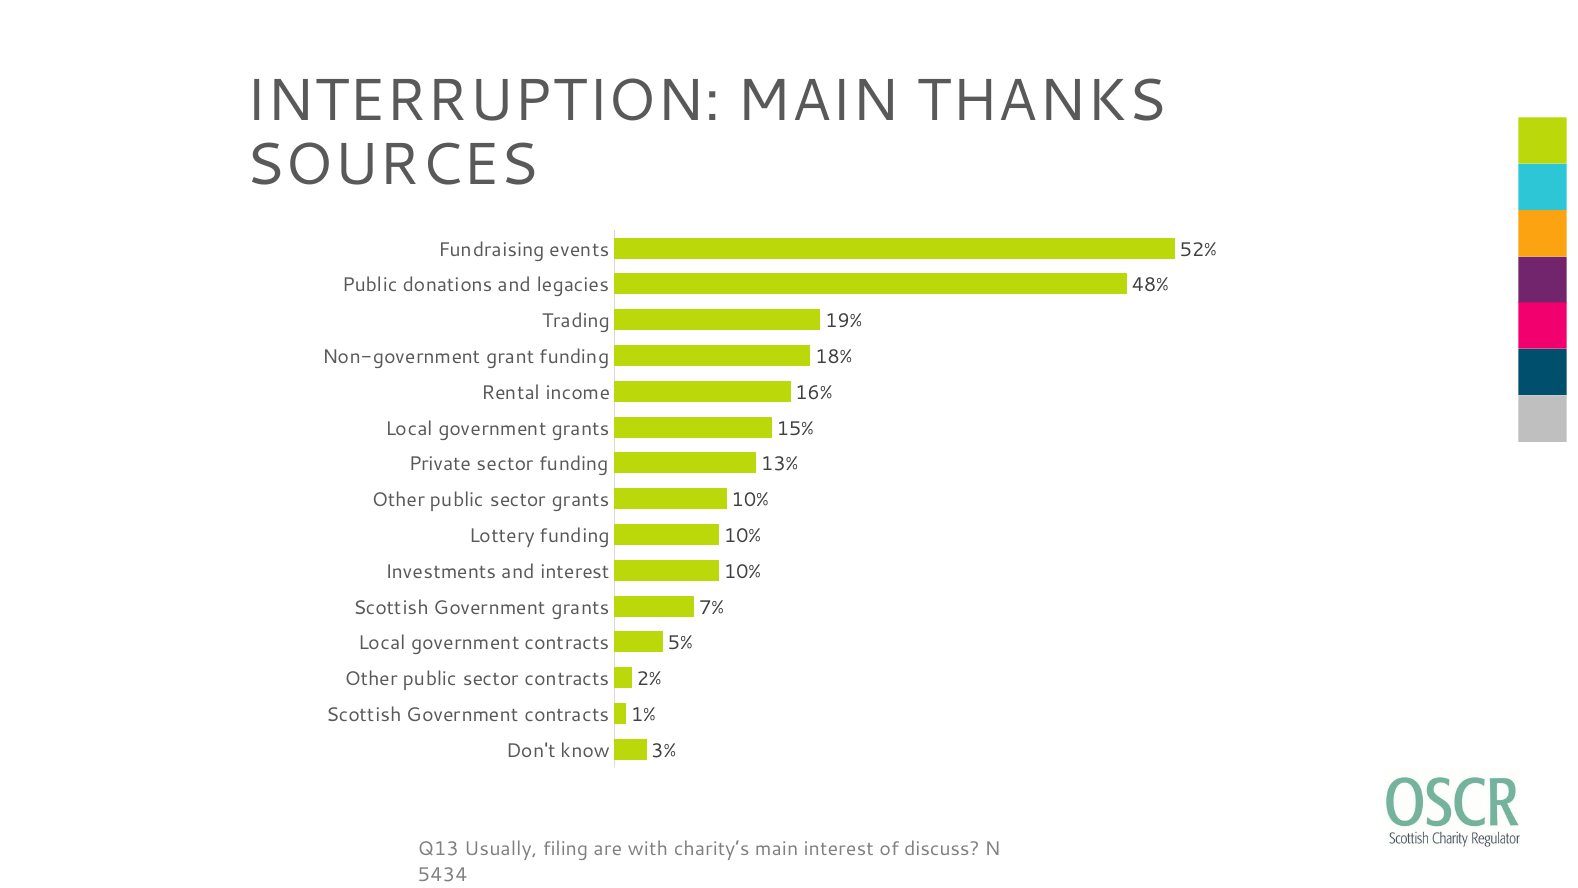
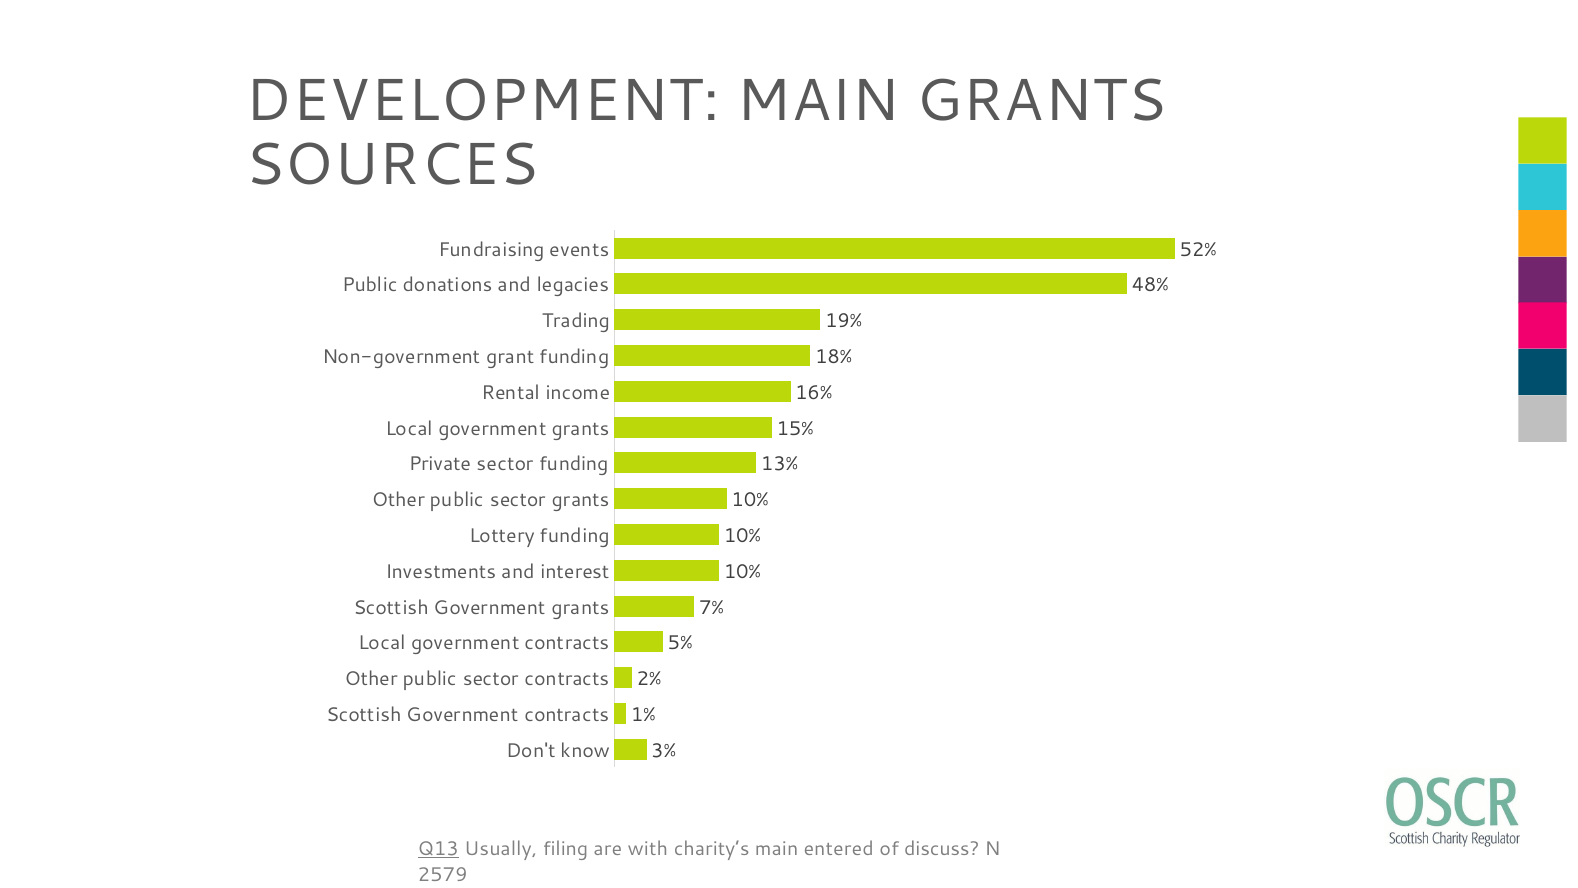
INTERRUPTION: INTERRUPTION -> DEVELOPMENT (483, 101)
MAIN THANKS: THANKS -> GRANTS (1041, 101)
Q13 underline: none -> present (438, 849)
main interest: interest -> entered (839, 849)
5434: 5434 -> 2579 (443, 874)
